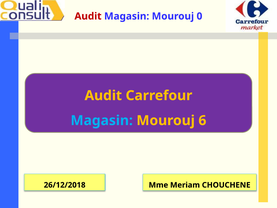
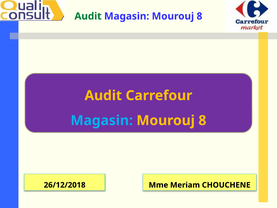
Audit colour: red -> green (88, 16)
0: 0 -> 8 (199, 16)
6: 6 -> 8 (202, 120)
